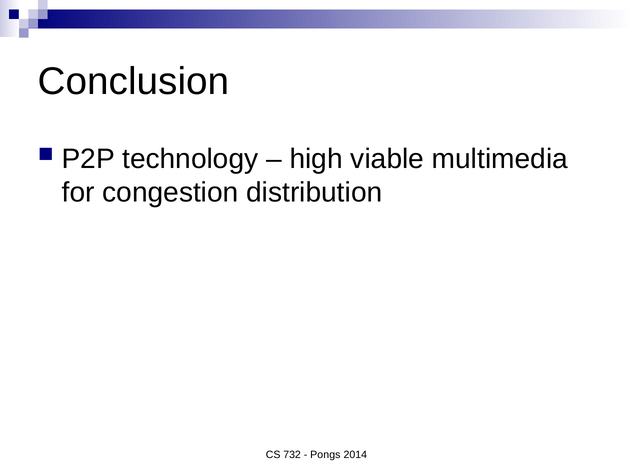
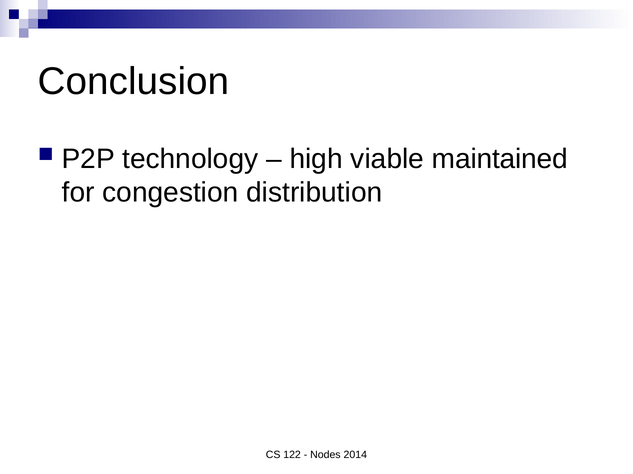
multimedia: multimedia -> maintained (500, 159)
732: 732 -> 122 (292, 455)
Pongs: Pongs -> Nodes (325, 455)
